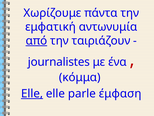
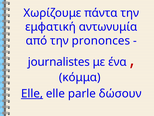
από underline: present -> none (36, 41)
ταιριάζουν: ταιριάζουν -> prononces (101, 41)
έμφαση: έμφαση -> δώσουν (120, 93)
